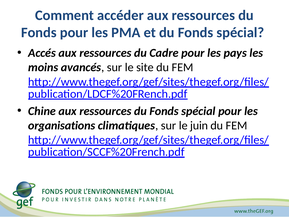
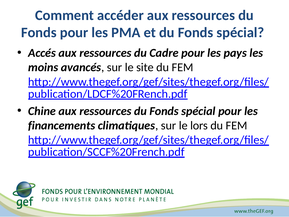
organisations: organisations -> financements (62, 125)
juin: juin -> lors (199, 125)
